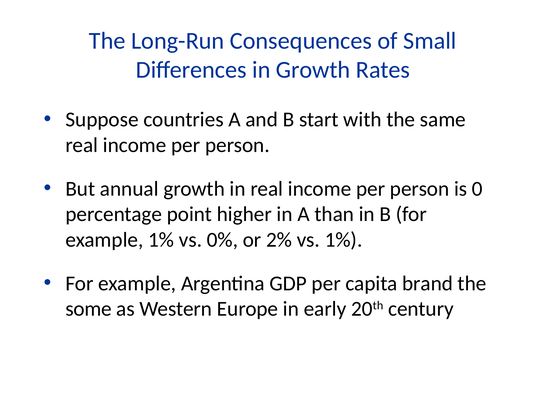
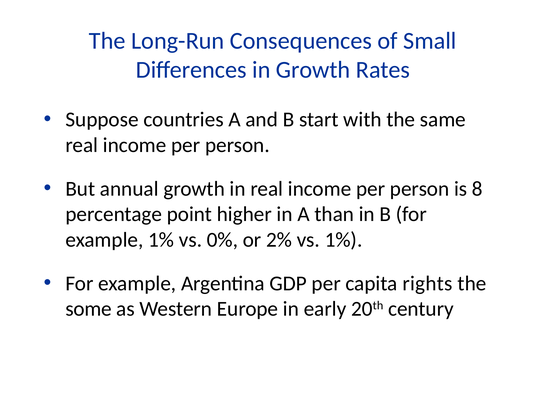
0: 0 -> 8 (477, 189)
brand: brand -> rights (427, 284)
